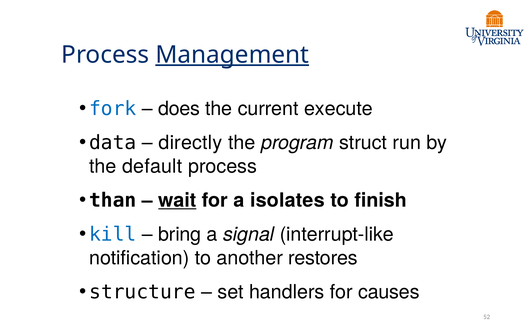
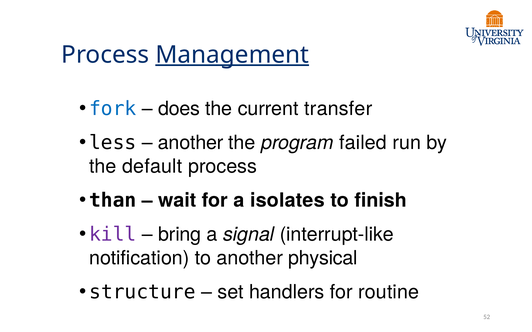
execute: execute -> transfer (338, 109)
data: data -> less (113, 143)
directly: directly -> another (191, 143)
struct: struct -> failed (363, 143)
wait underline: present -> none (177, 201)
kill colour: blue -> purple (113, 235)
restores: restores -> physical (323, 258)
causes: causes -> routine (389, 293)
